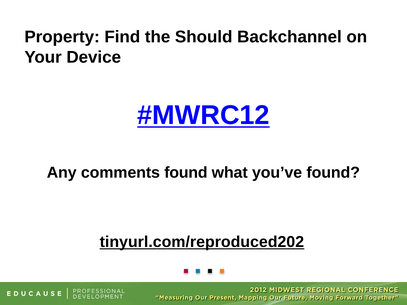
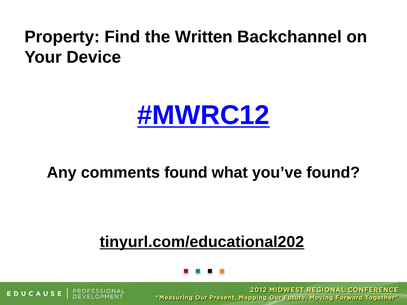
Should: Should -> Written (204, 37)
tinyurl.com/reproduced202: tinyurl.com/reproduced202 -> tinyurl.com/educational202 (202, 242)
